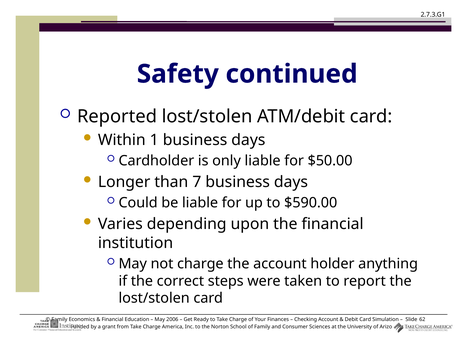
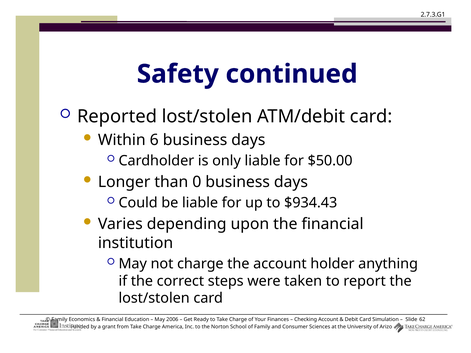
1: 1 -> 6 (154, 140)
7: 7 -> 0 (197, 182)
$590.00: $590.00 -> $934.43 (311, 203)
